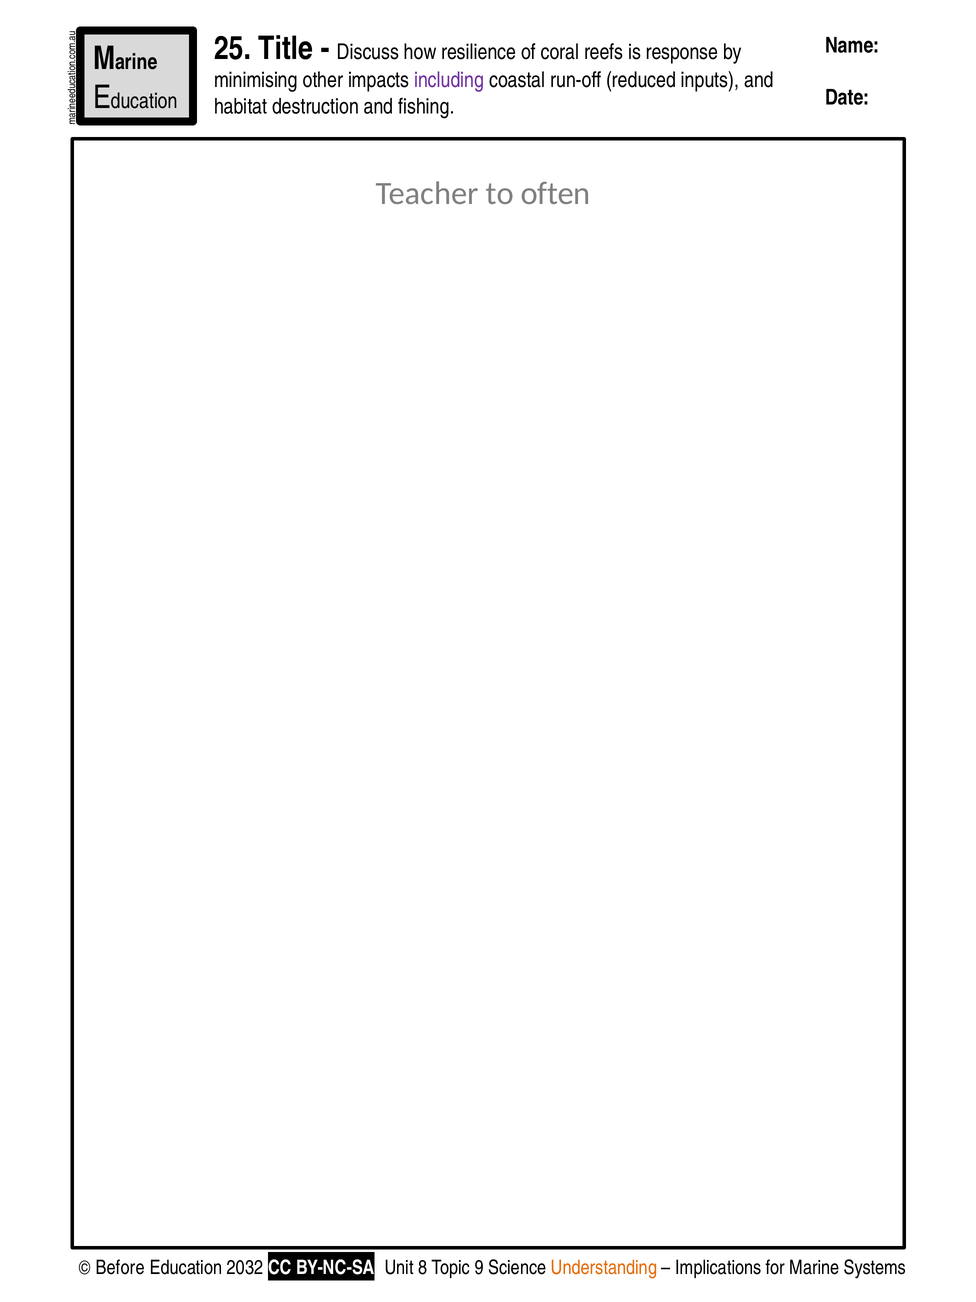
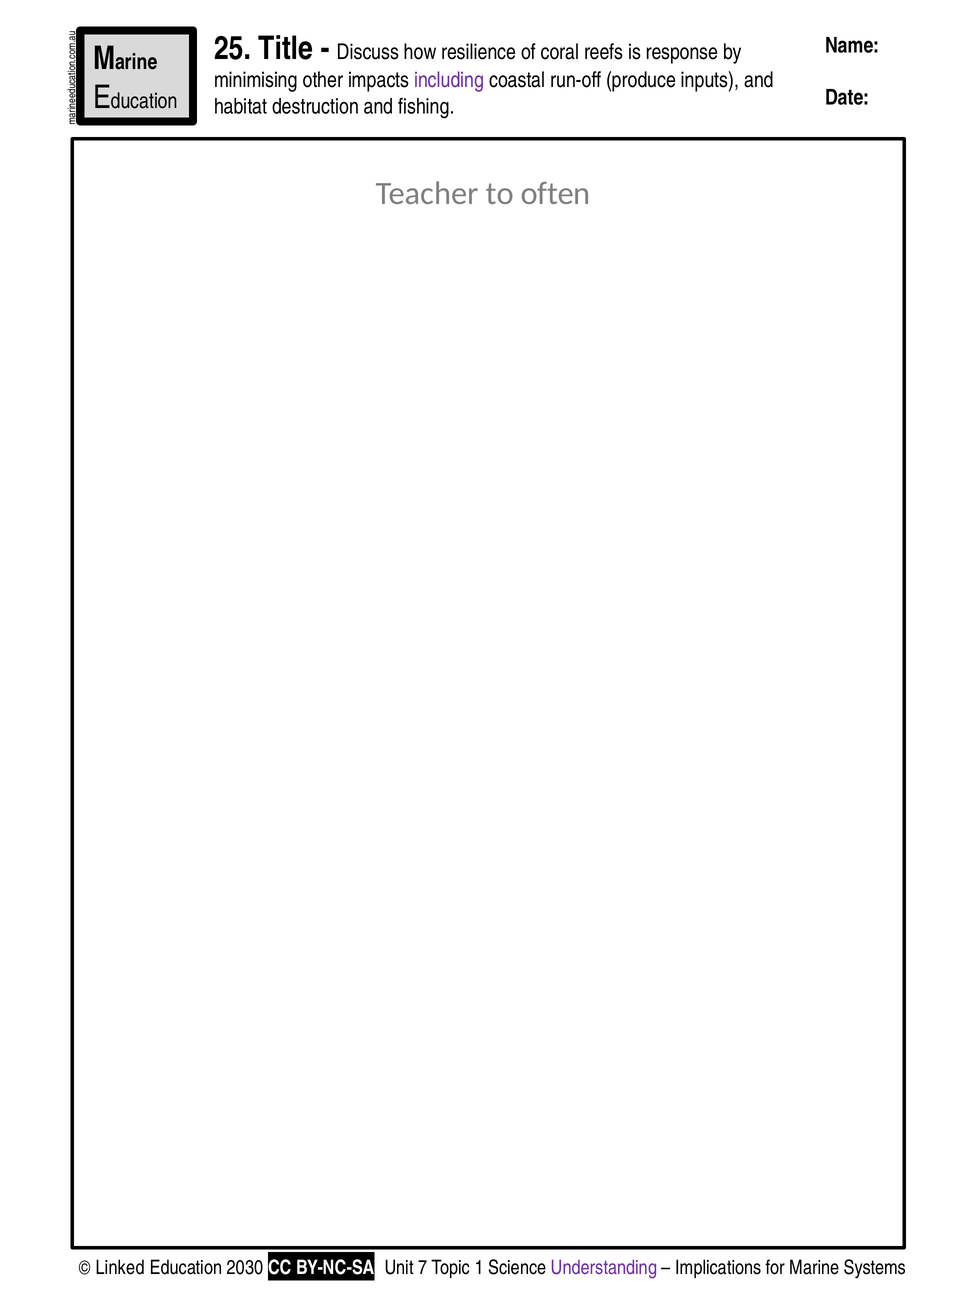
reduced: reduced -> produce (641, 80)
Before: Before -> Linked (120, 1267)
2032: 2032 -> 2030 (245, 1267)
8: 8 -> 7 (423, 1267)
9: 9 -> 1 (479, 1267)
Understanding colour: orange -> purple (604, 1267)
